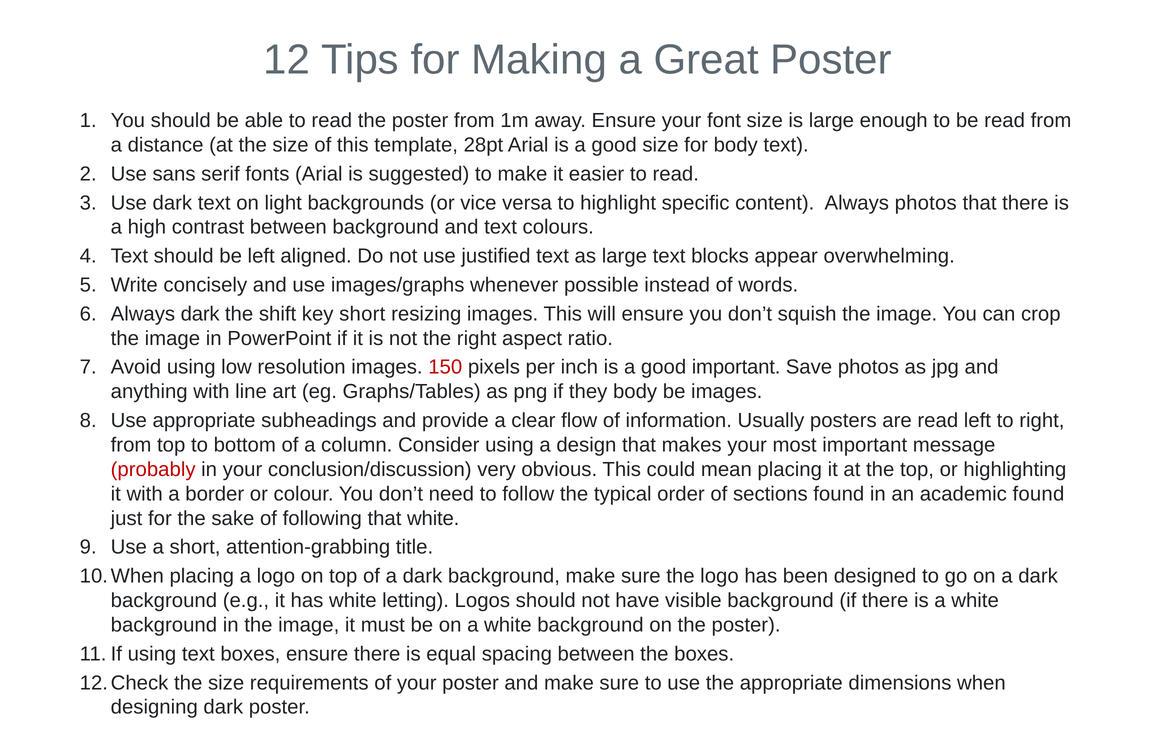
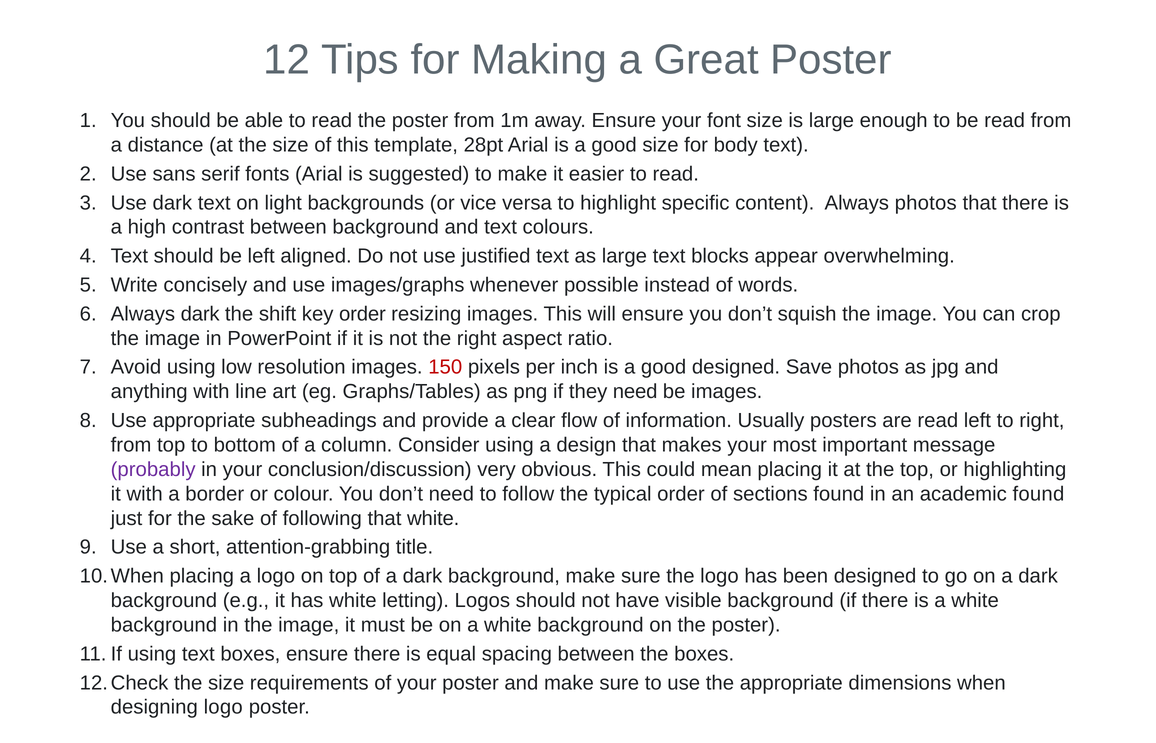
key short: short -> order (362, 314)
good important: important -> designed (736, 367)
they body: body -> need (635, 392)
probably colour: red -> purple (153, 470)
designing dark: dark -> logo (223, 707)
